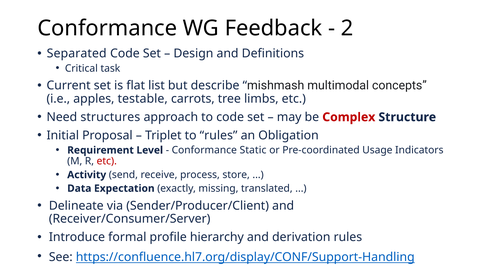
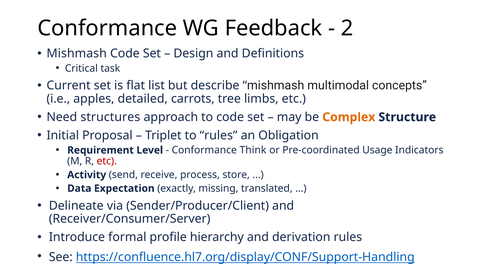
Separated: Separated -> Mishmash (77, 54)
testable: testable -> detailed (143, 99)
Complex colour: red -> orange (349, 117)
Static: Static -> Think (253, 150)
